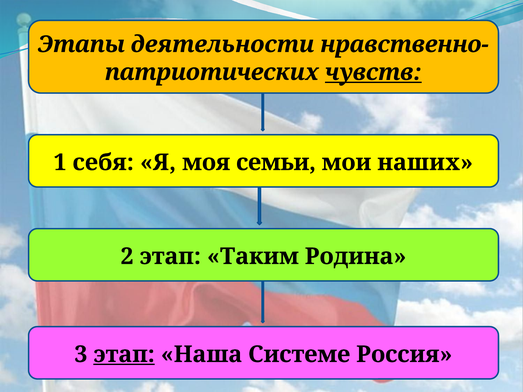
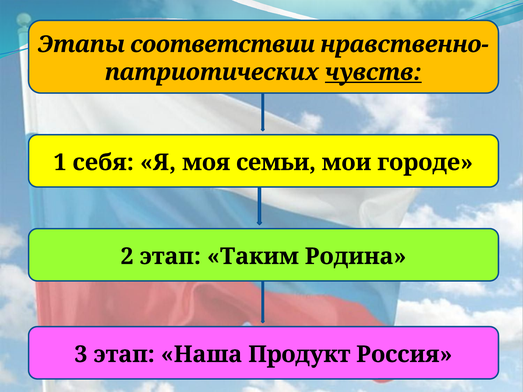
деятельности: деятельности -> соответствии (223, 44)
наших: наших -> городе (425, 163)
этап underline: present -> none (124, 355)
Системе: Системе -> Продукт (299, 355)
